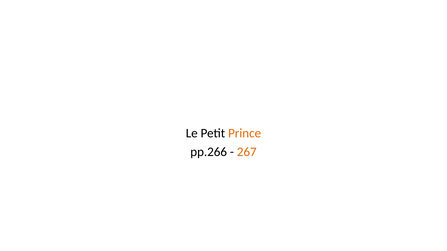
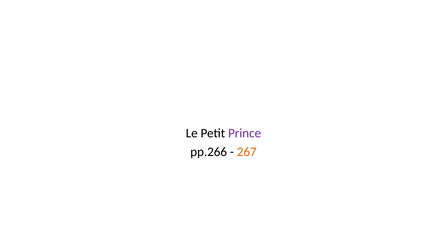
Prince colour: orange -> purple (245, 133)
